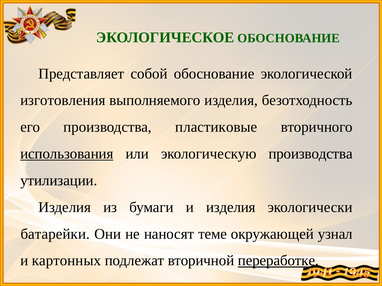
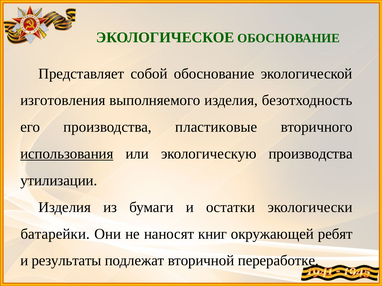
и изделия: изделия -> остатки (231, 208)
теме: теме -> книг (213, 234)
узнал: узнал -> ребят (335, 234)
картонных: картонных -> результаты (67, 261)
переработке underline: present -> none (278, 261)
